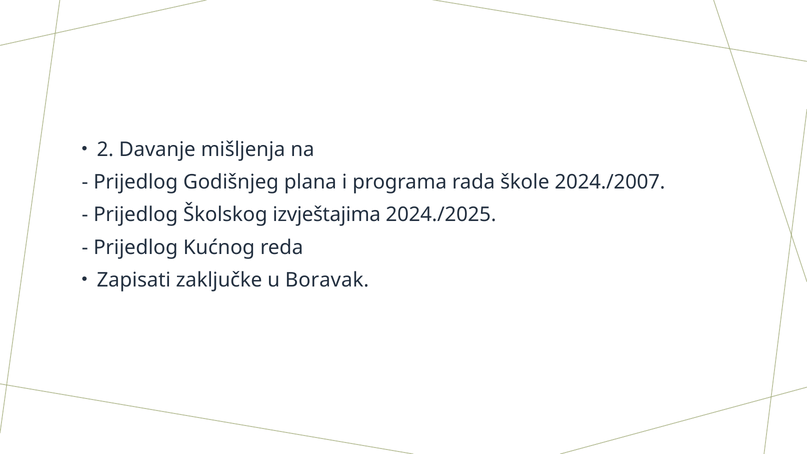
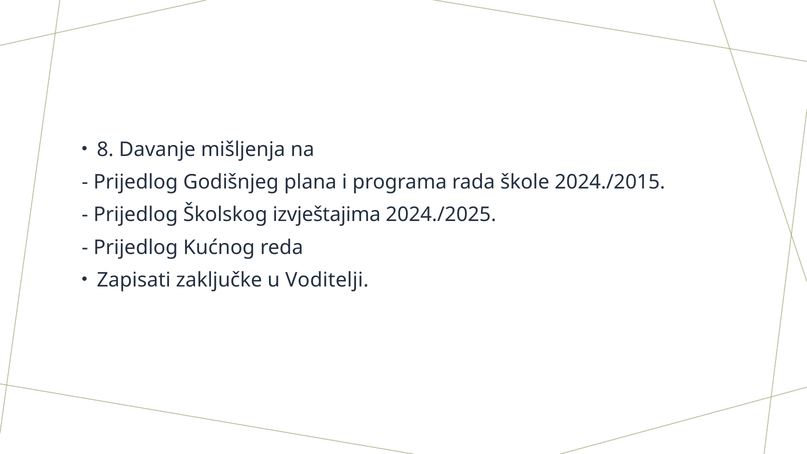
2: 2 -> 8 (105, 150)
2024./2007: 2024./2007 -> 2024./2015 (610, 182)
Boravak: Boravak -> Voditelji (327, 280)
